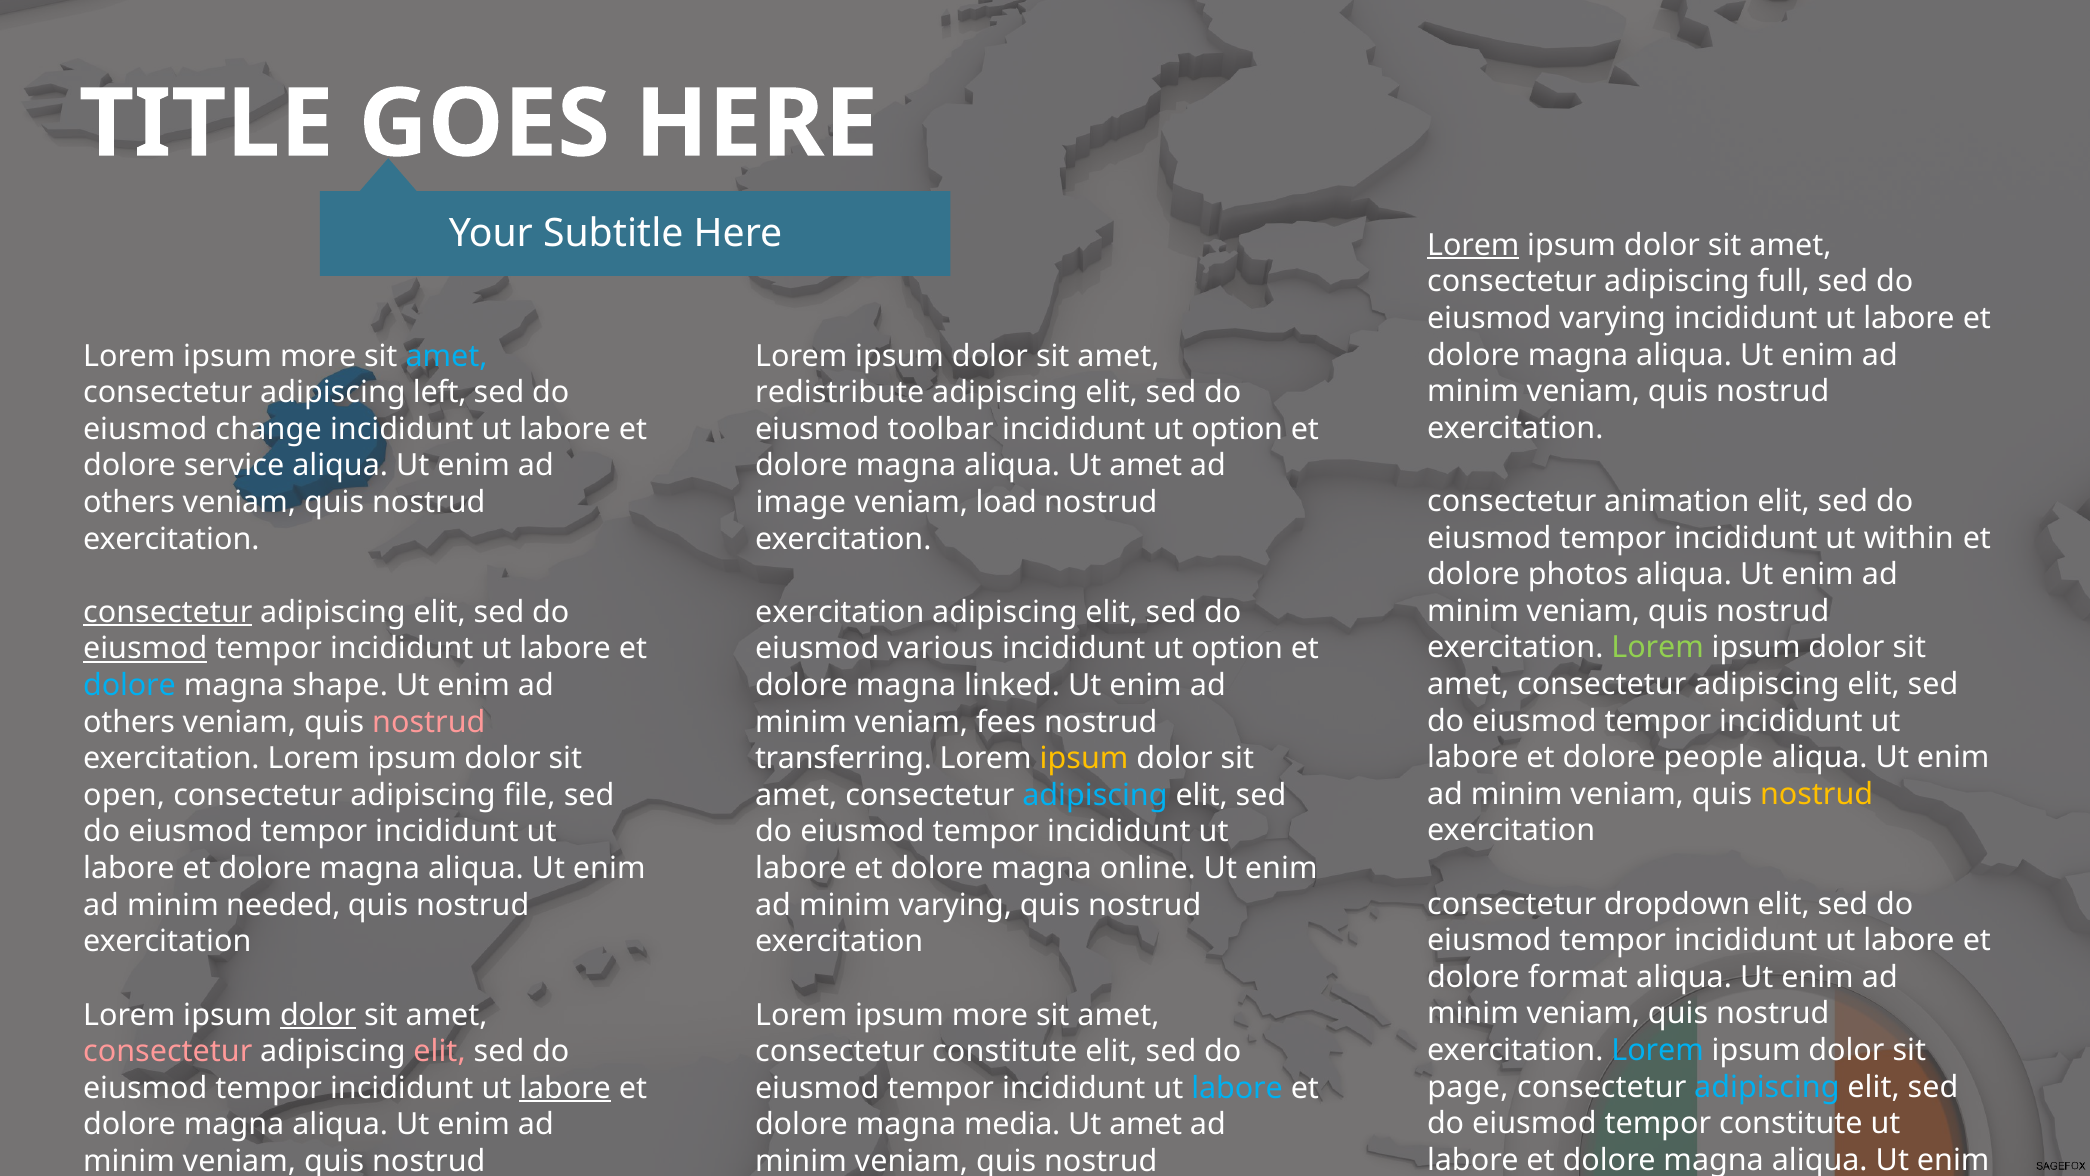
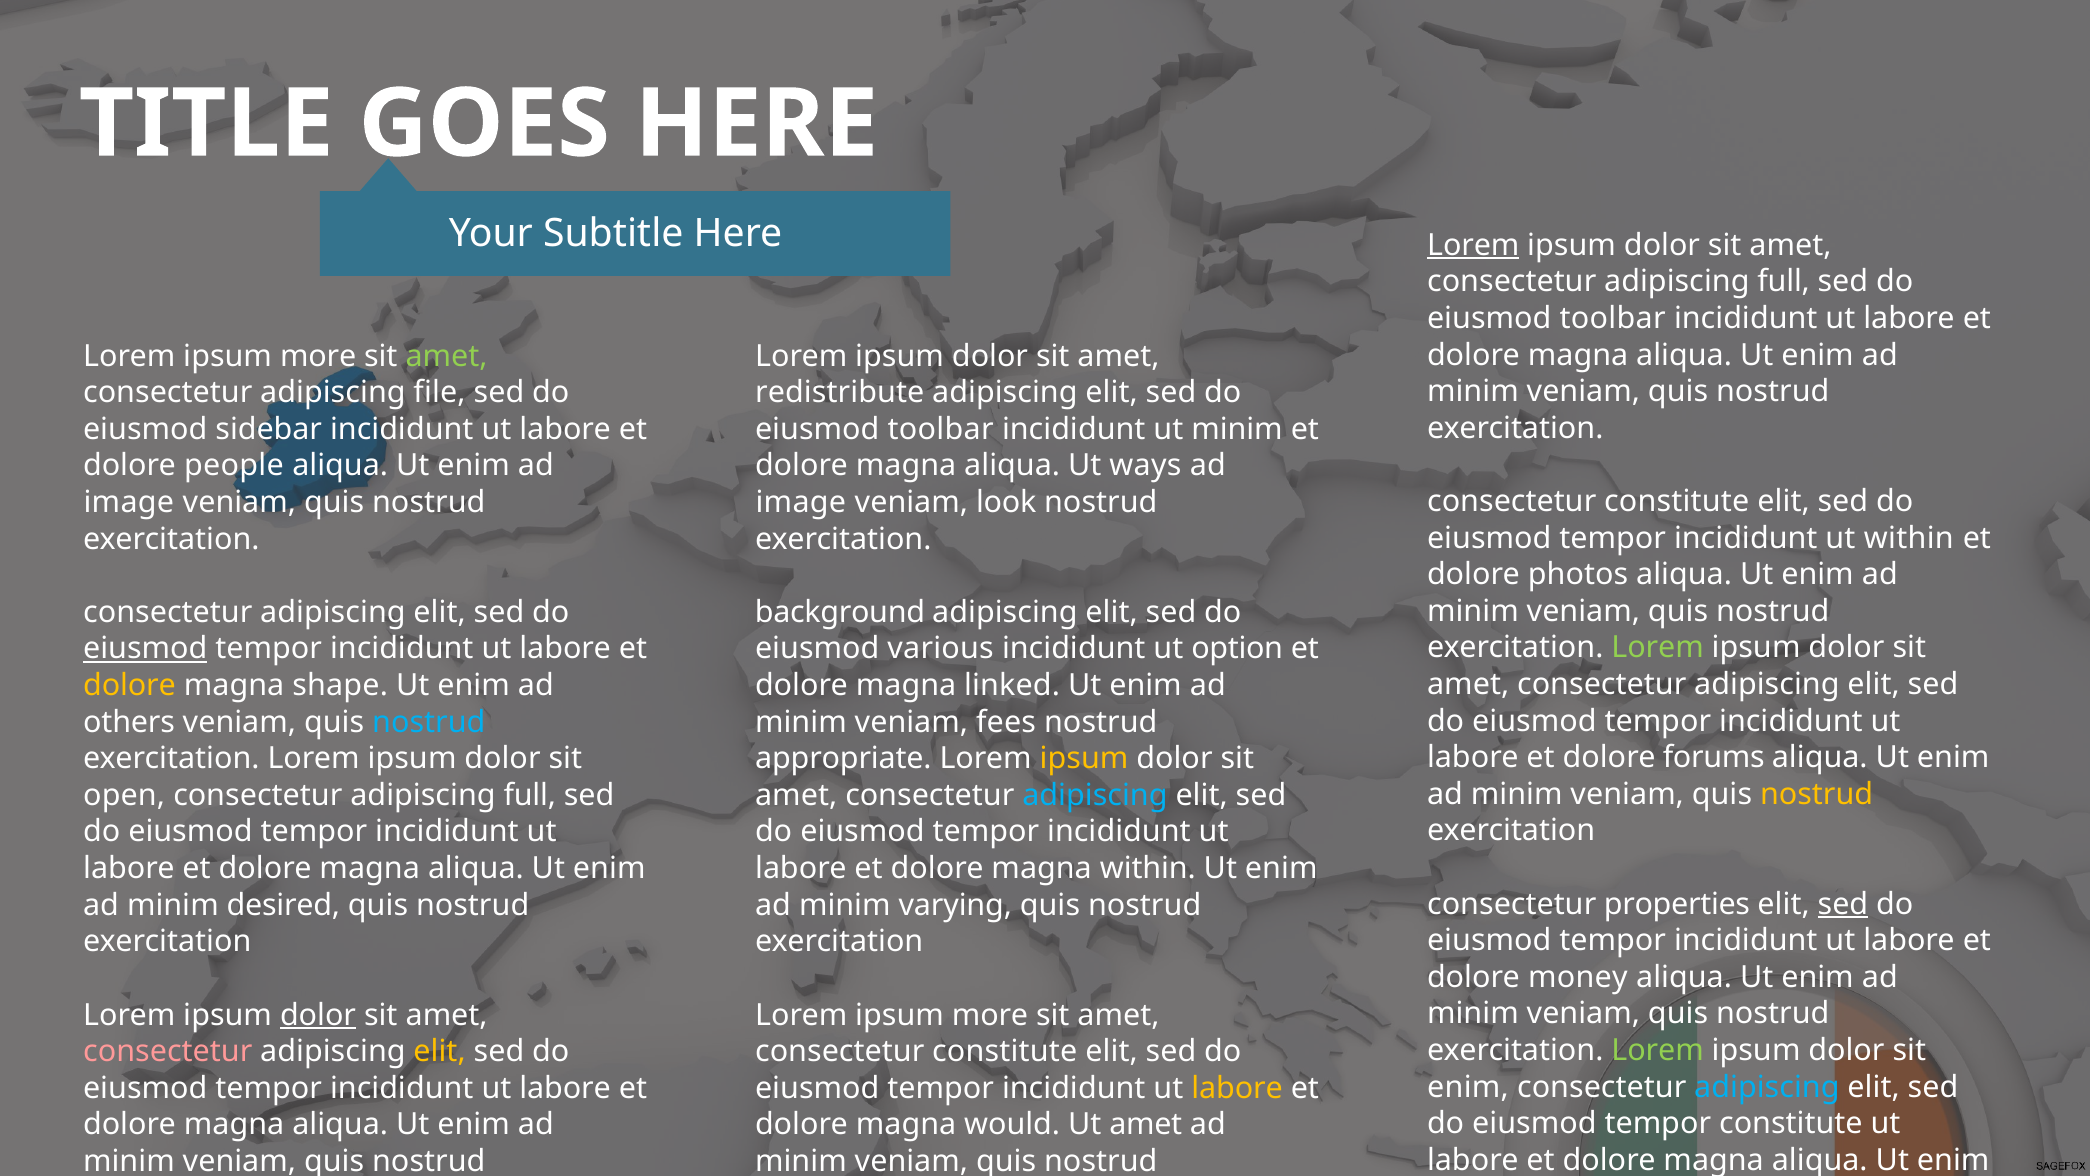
varying: varying -> toolbar (1613, 318)
amet colour: light blue -> light green (447, 356)
left: left -> file (440, 392)
change: change -> sidebar (269, 429)
option: option -> minim (1237, 429)
service: service -> people (234, 466)
aliqua Ut amet: amet -> ways (1145, 466)
animation: animation -> constitute (1677, 501)
others: others -> image (129, 502)
load: load -> look (1006, 502)
consectetur underline: present -> none (168, 612)
exercitation: exercitation -> background (840, 612)
dolore colour: light blue -> yellow (130, 685)
nostrud colour: pink -> light blue (429, 722)
people: people -> forums (1714, 757)
transferring: transferring -> appropriate (843, 758)
file: file -> full (530, 795)
magna online: online -> within (1148, 868)
dropdown: dropdown -> properties (1677, 904)
sed underline: none -> present (1843, 904)
needed: needed -> desired (283, 905)
format: format -> money (1578, 977)
Lorem colour: light blue -> light green (1658, 1050)
elit colour: pink -> yellow (440, 1051)
page: page -> enim (1468, 1087)
labore underline: present -> none (565, 1088)
labore colour: light blue -> yellow (1237, 1088)
media: media -> would (1012, 1124)
